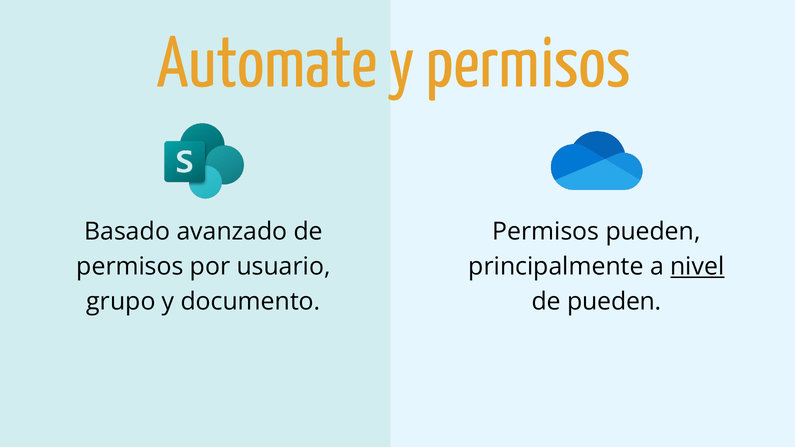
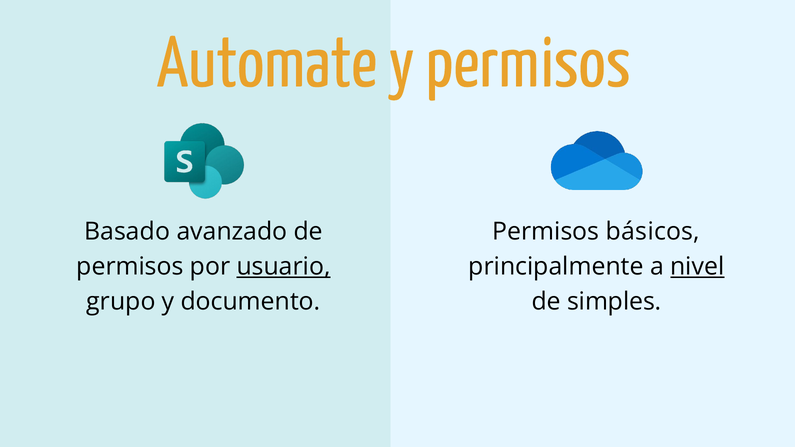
Permisos pueden: pueden -> básicos (653, 232)
usuario underline: none -> present (284, 267)
de pueden: pueden -> simples (614, 301)
